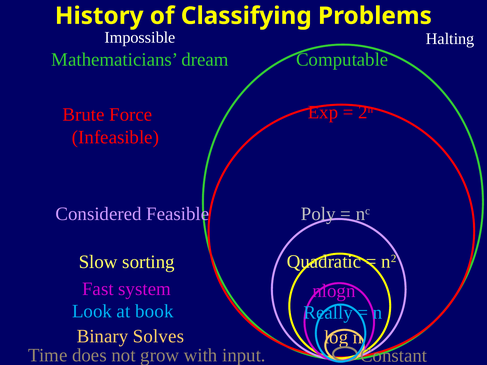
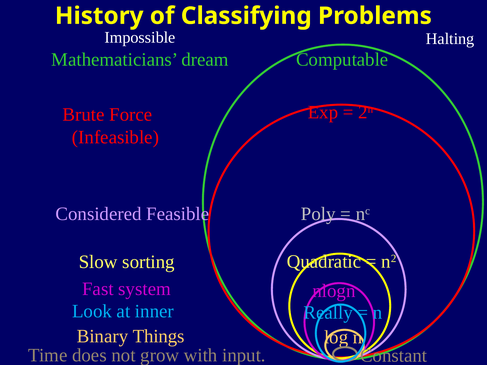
book: book -> inner (154, 311)
Solves: Solves -> Things (159, 336)
